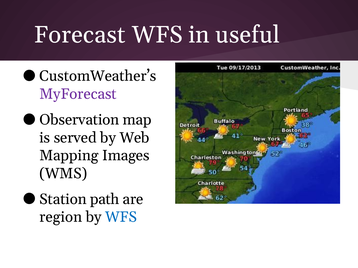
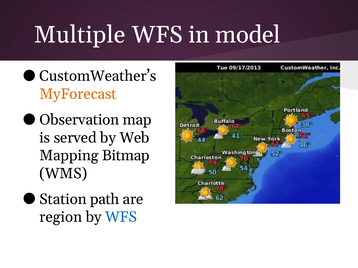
Forecast: Forecast -> Multiple (80, 35)
useful: useful -> model (248, 35)
MyForecast colour: purple -> orange (78, 94)
Images: Images -> Bitmap (126, 156)
